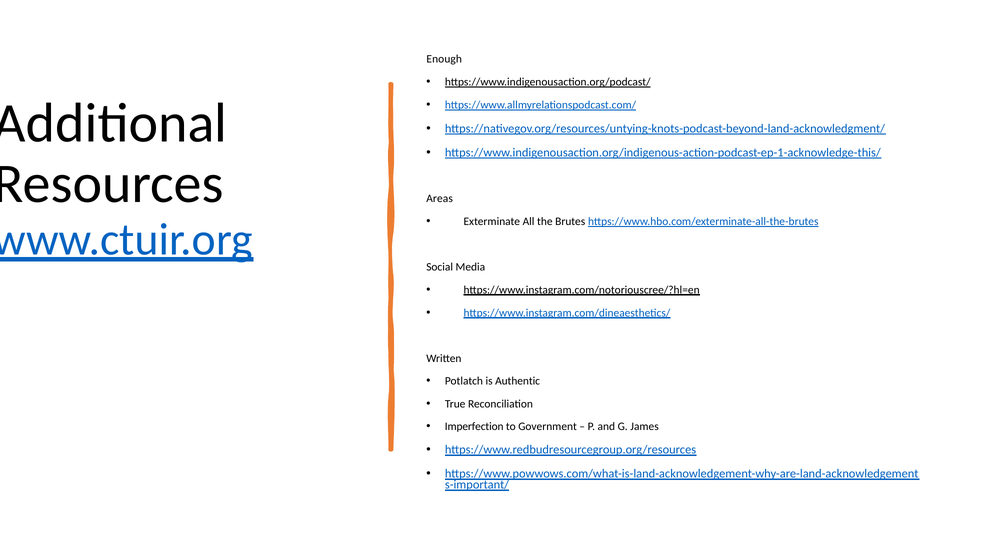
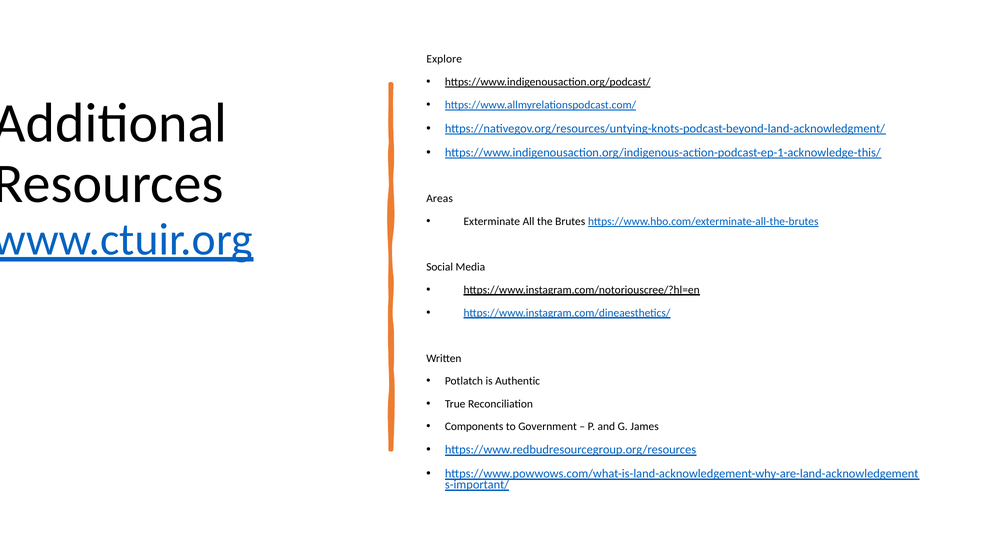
Enough: Enough -> Explore (444, 59)
Imperfection: Imperfection -> Components (474, 427)
